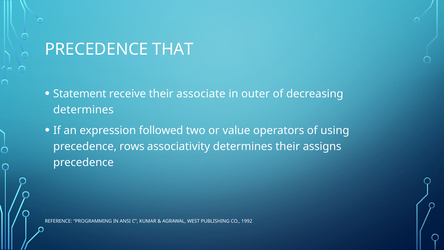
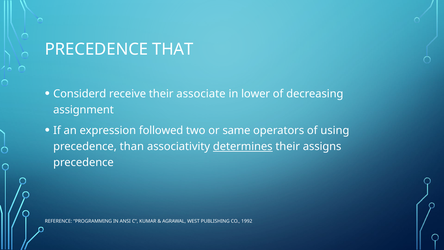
Statement: Statement -> Considerd (80, 94)
outer: outer -> lower (256, 94)
determines: determines -> assignment (84, 110)
value: value -> same (236, 130)
rows: rows -> than (132, 146)
determines underline: none -> present (243, 146)
